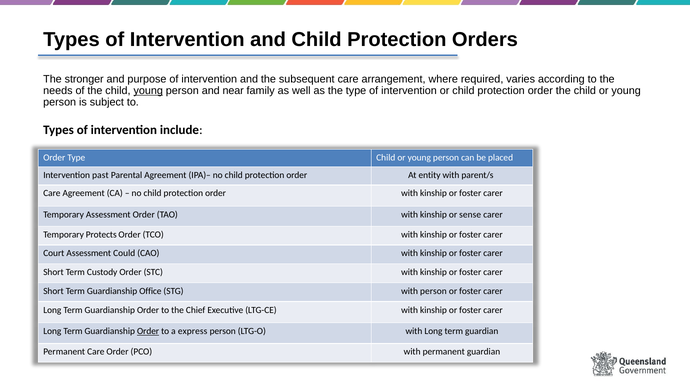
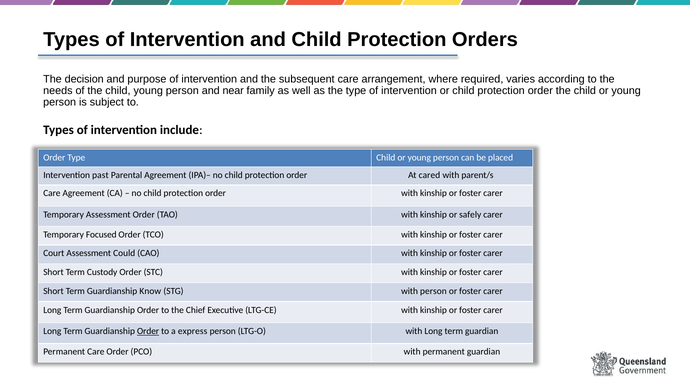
stronger: stronger -> decision (84, 79)
young underline: present -> none (148, 91)
entity: entity -> cared (429, 175)
sense: sense -> safely (470, 215)
Protects: Protects -> Focused (101, 235)
Office: Office -> Know (150, 291)
